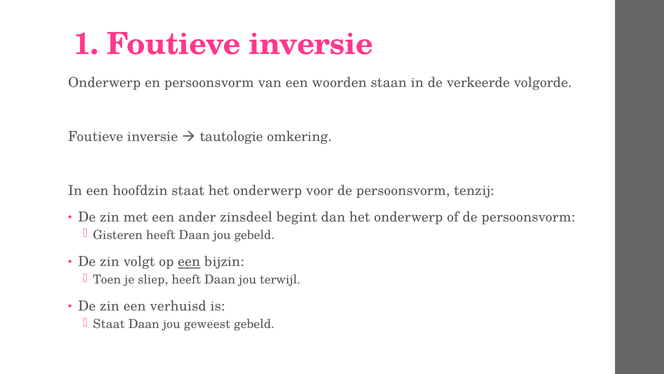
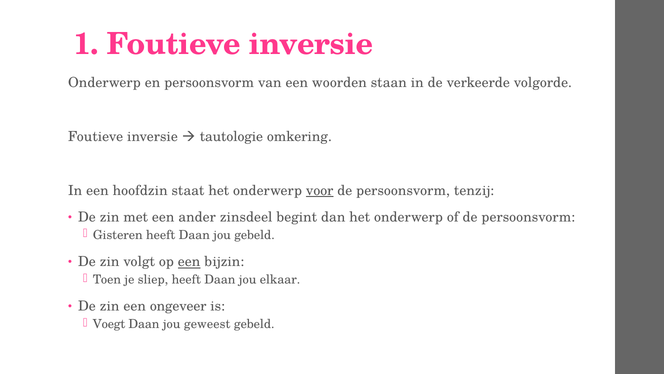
voor underline: none -> present (320, 190)
terwijl: terwijl -> elkaar (280, 279)
verhuisd: verhuisd -> ongeveer (178, 306)
Staat: Staat -> Voegt (109, 324)
